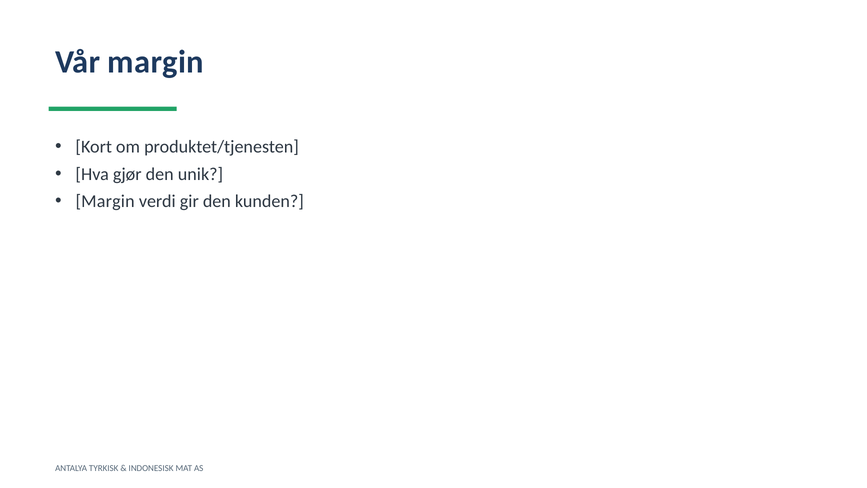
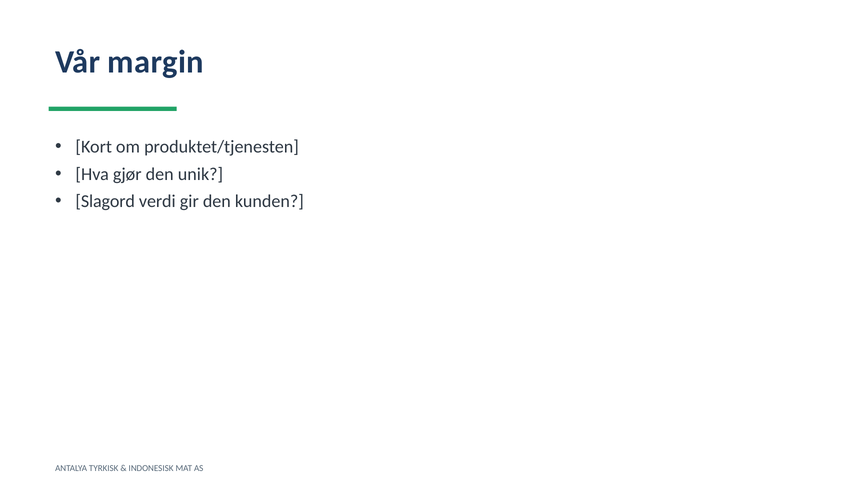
Margin: Margin -> Slagord (105, 201)
